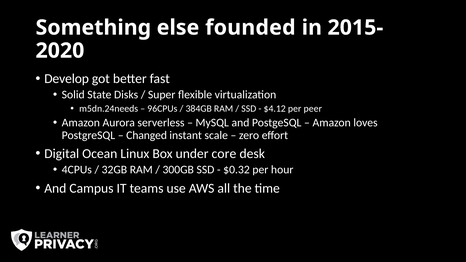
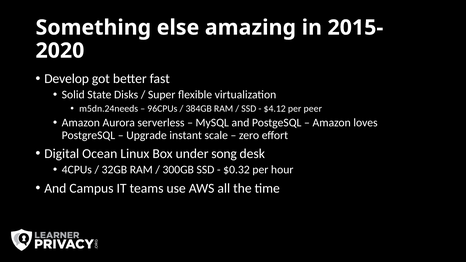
founded: founded -> amazing (250, 28)
Changed: Changed -> Upgrade (147, 135)
core: core -> song (224, 154)
